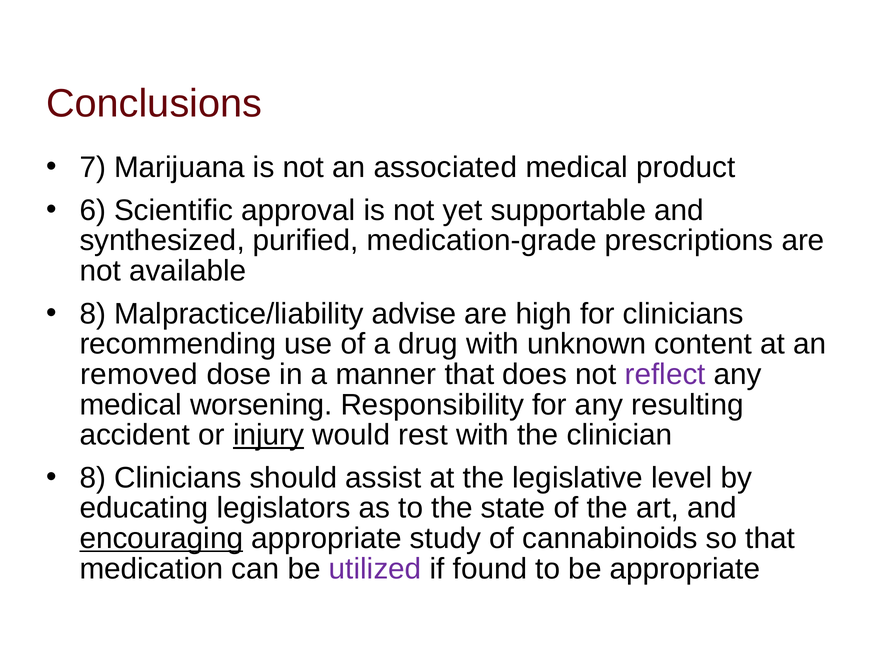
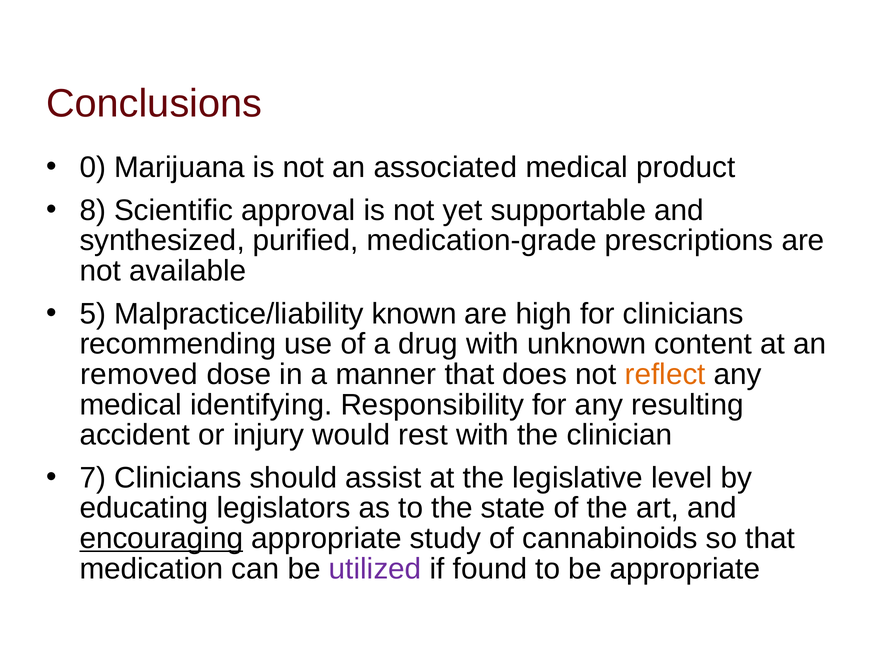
7: 7 -> 0 (93, 168)
6: 6 -> 8 (93, 210)
8: 8 -> 5 (93, 314)
advise: advise -> known (414, 314)
reflect colour: purple -> orange (665, 374)
worsening: worsening -> identifying (261, 405)
injury underline: present -> none (269, 435)
8: 8 -> 7 (93, 478)
